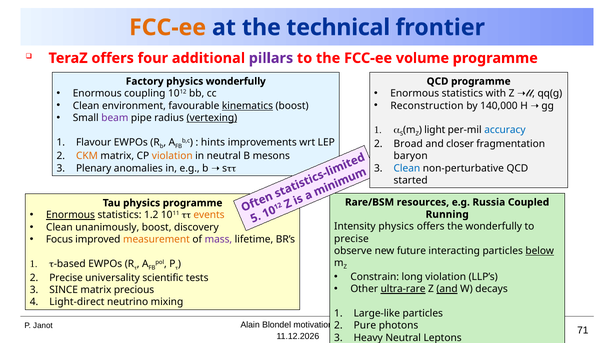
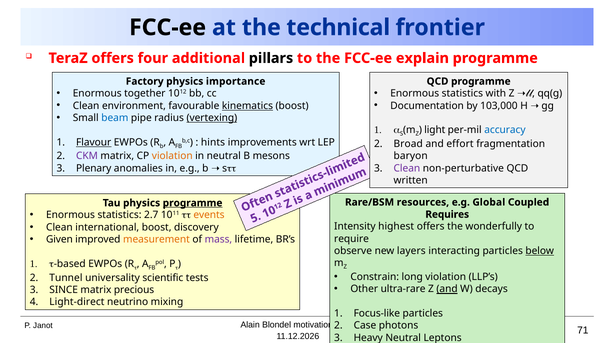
FCC-ee colour: orange -> black (168, 27)
pillars colour: purple -> black (271, 58)
volume: volume -> explain (422, 58)
physics wonderfully: wonderfully -> importance (236, 81)
coupling: coupling -> together (145, 93)
Reconstruction: Reconstruction -> Documentation (427, 106)
140,000: 140,000 -> 103,000 (499, 106)
beam colour: purple -> blue (115, 118)
Flavour underline: none -> present (94, 142)
closer: closer -> effort (460, 144)
CKM colour: orange -> purple (87, 156)
Clean colour: blue -> purple (407, 168)
started: started -> written (411, 180)
Russia: Russia -> Global (489, 202)
programme underline: none -> present (193, 203)
Enormous underline: present -> none (71, 215)
1.2: 1.2 -> 2.7 (151, 215)
Running: Running -> Requires (447, 214)
unanimously: unanimously -> international (107, 227)
physics: physics -> highest (396, 226)
Focus: Focus -> Given (59, 239)
precise: precise -> require (351, 238)
future: future -> layers (411, 251)
Precise: Precise -> Tunnel (66, 277)
ultra-rare underline: present -> none (403, 289)
Large-like: Large-like -> Focus-like (377, 313)
Pure: Pure -> Case (365, 325)
